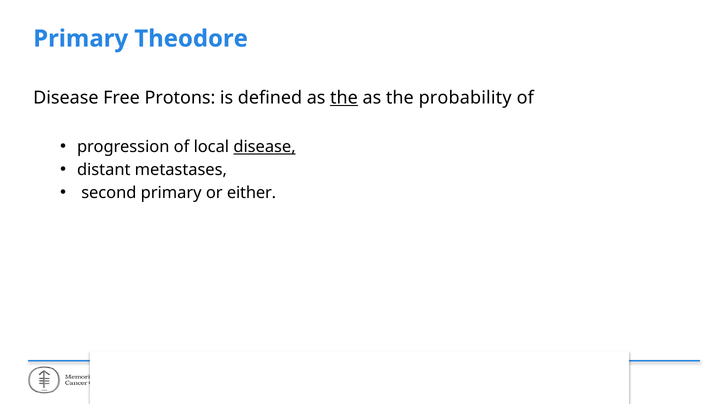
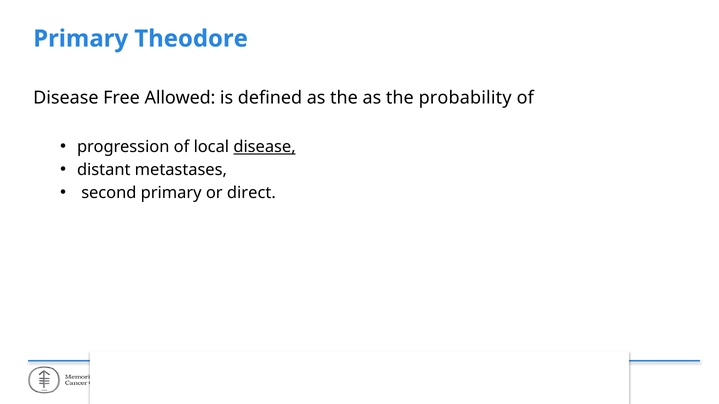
Protons: Protons -> Allowed (180, 98)
the underline: present -> none (344, 98)
either: either -> direct (251, 193)
